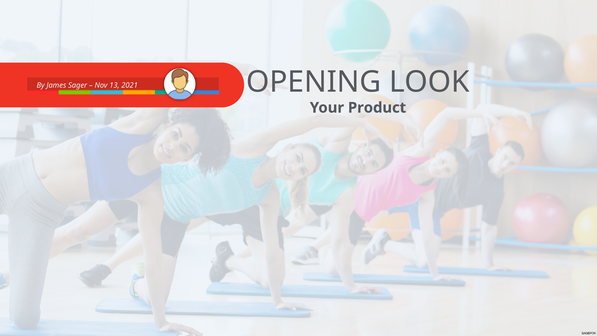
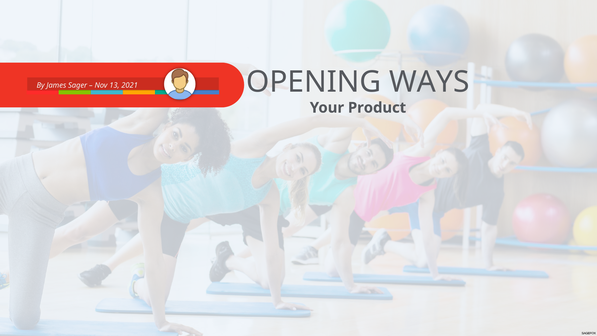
LOOK: LOOK -> WAYS (429, 82)
